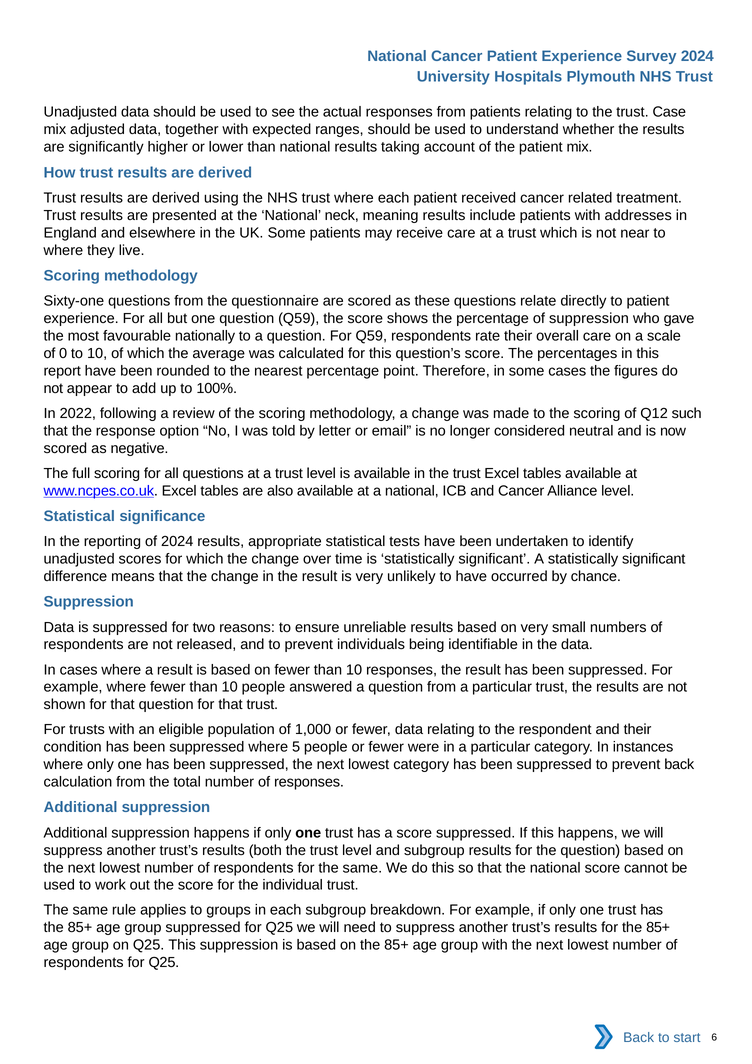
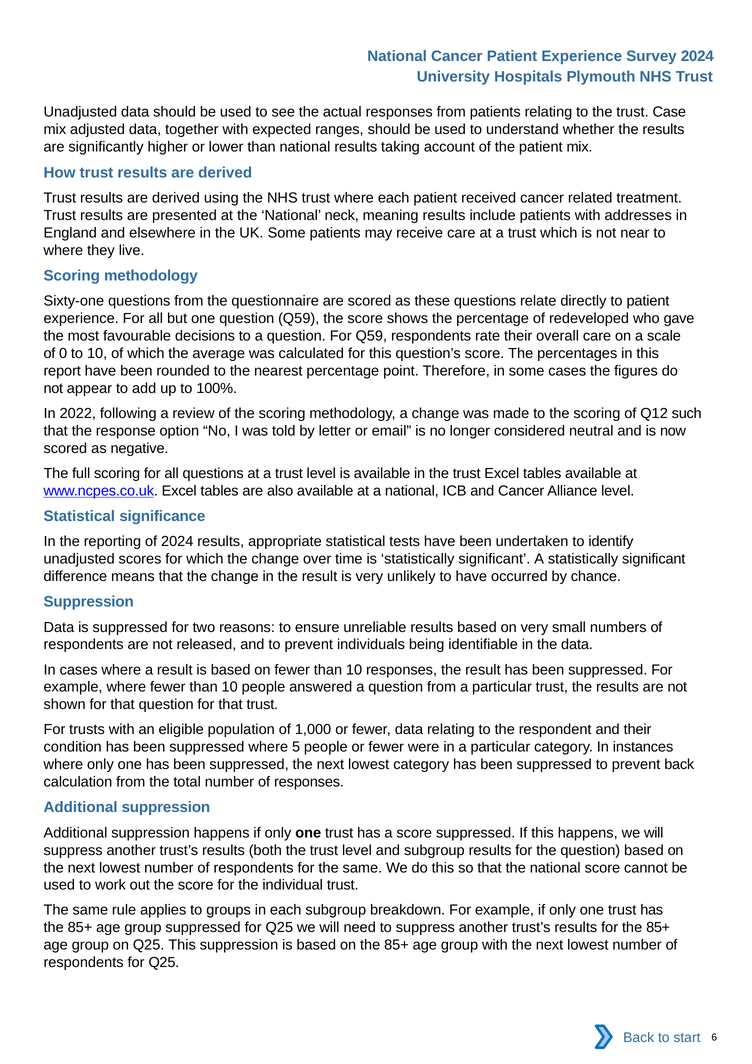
of suppression: suppression -> redeveloped (589, 319)
nationally: nationally -> decisions (205, 336)
